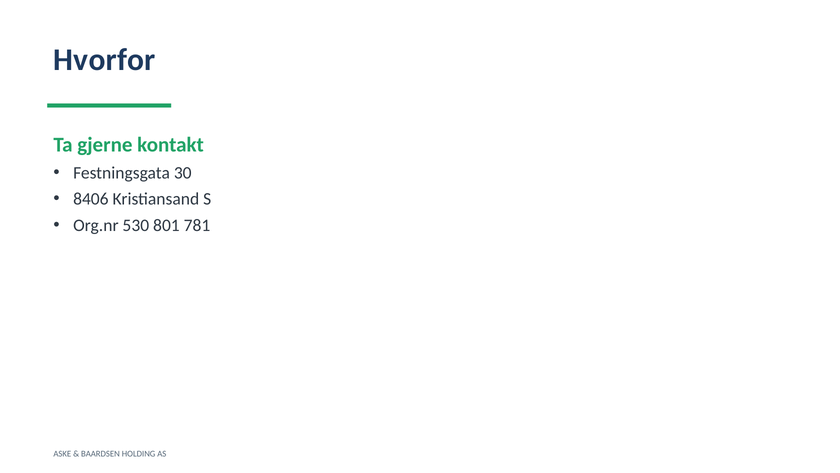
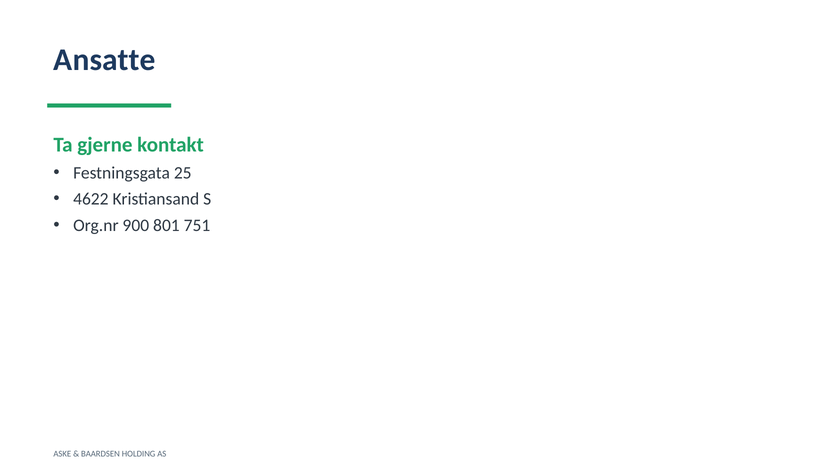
Hvorfor: Hvorfor -> Ansatte (105, 60)
30: 30 -> 25 (183, 173)
8406: 8406 -> 4622 (91, 199)
530: 530 -> 900 (136, 225)
781: 781 -> 751 (197, 225)
